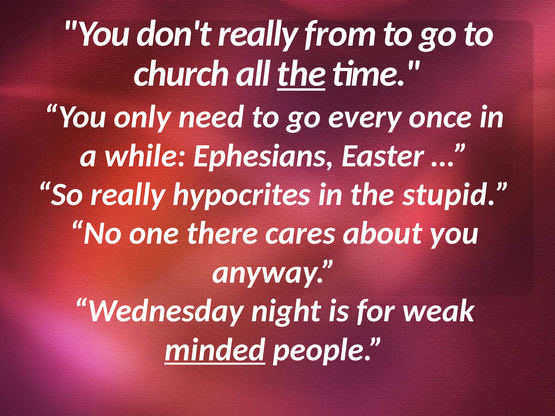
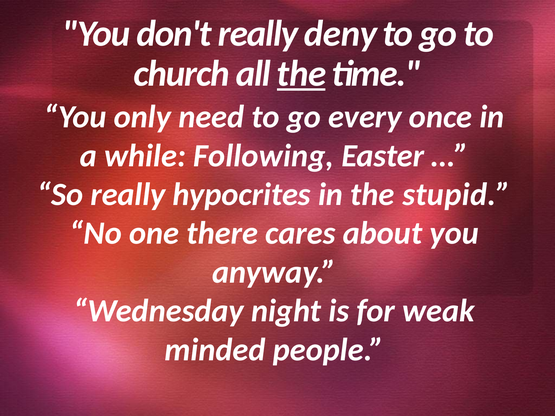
from: from -> deny (340, 34)
Ephesians: Ephesians -> Following (264, 156)
minded underline: present -> none (215, 350)
